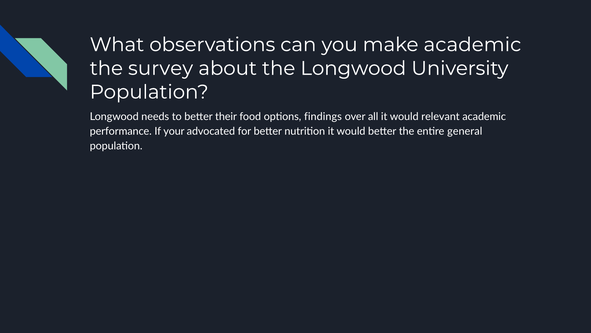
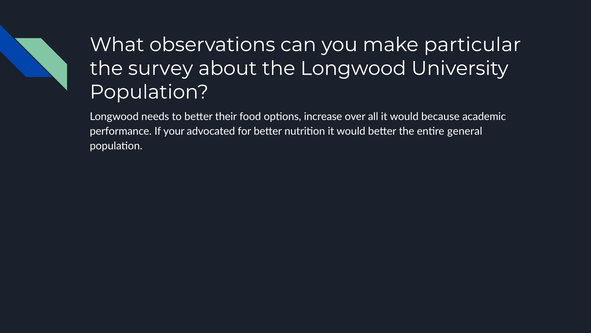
make academic: academic -> particular (472, 45)
findings: findings -> increase (323, 116)
relevant: relevant -> because (440, 116)
